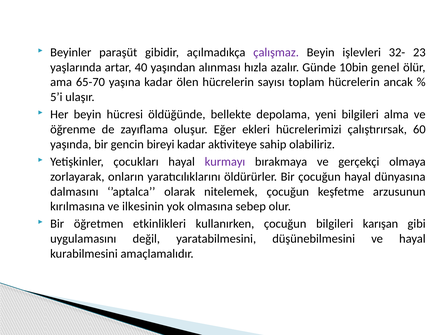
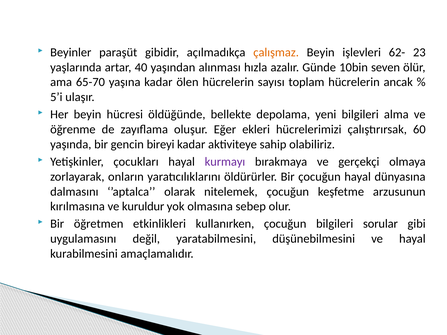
çalışmaz colour: purple -> orange (276, 52)
32-: 32- -> 62- (397, 52)
genel: genel -> seven (386, 67)
ilkesinin: ilkesinin -> kuruldur (143, 207)
karışan: karışan -> sorular (380, 224)
